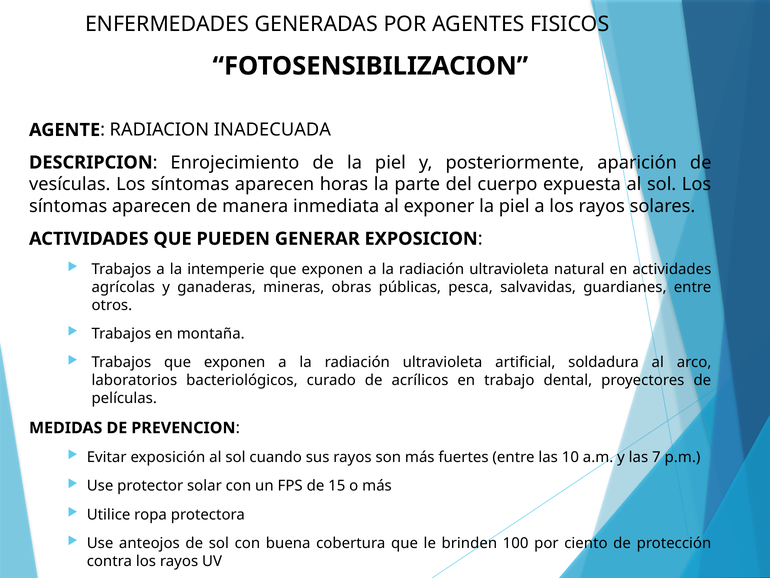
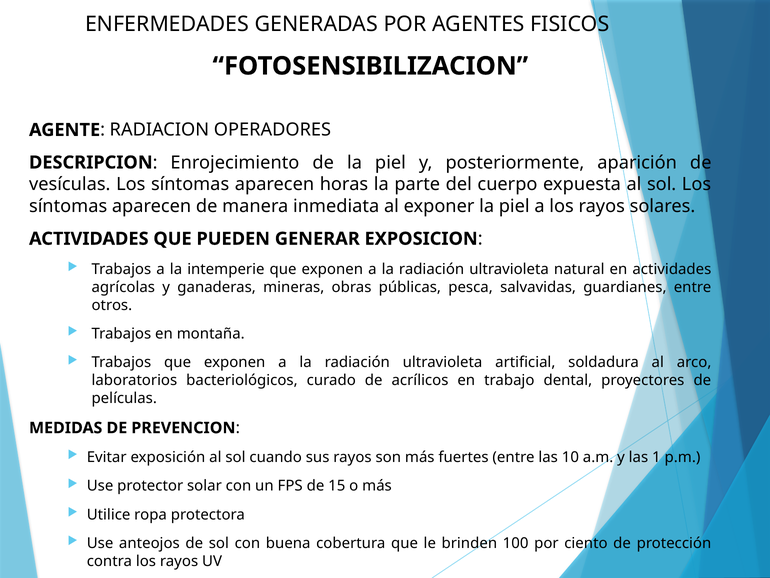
INADECUADA: INADECUADA -> OPERADORES (272, 130)
7: 7 -> 1 (656, 457)
